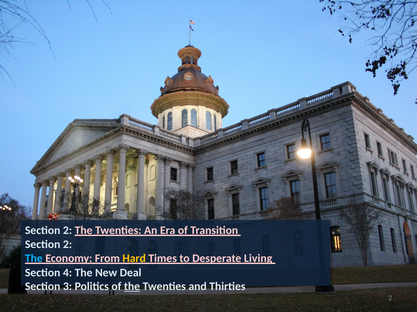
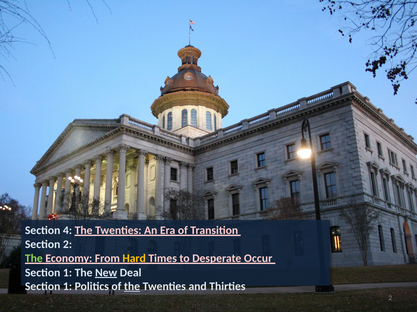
2: 2 -> 4 (67, 231)
The colour: light blue -> light green (34, 259)
Living: Living -> Occur (258, 259)
4: 4 -> 1 (67, 273)
New underline: none -> present (106, 273)
3: 3 -> 1 (67, 287)
